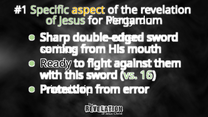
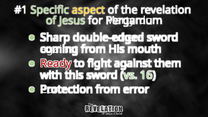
serious: serious -> against (59, 49)
Ready colour: black -> red (56, 64)
Friendship: Friendship -> Correction (67, 90)
